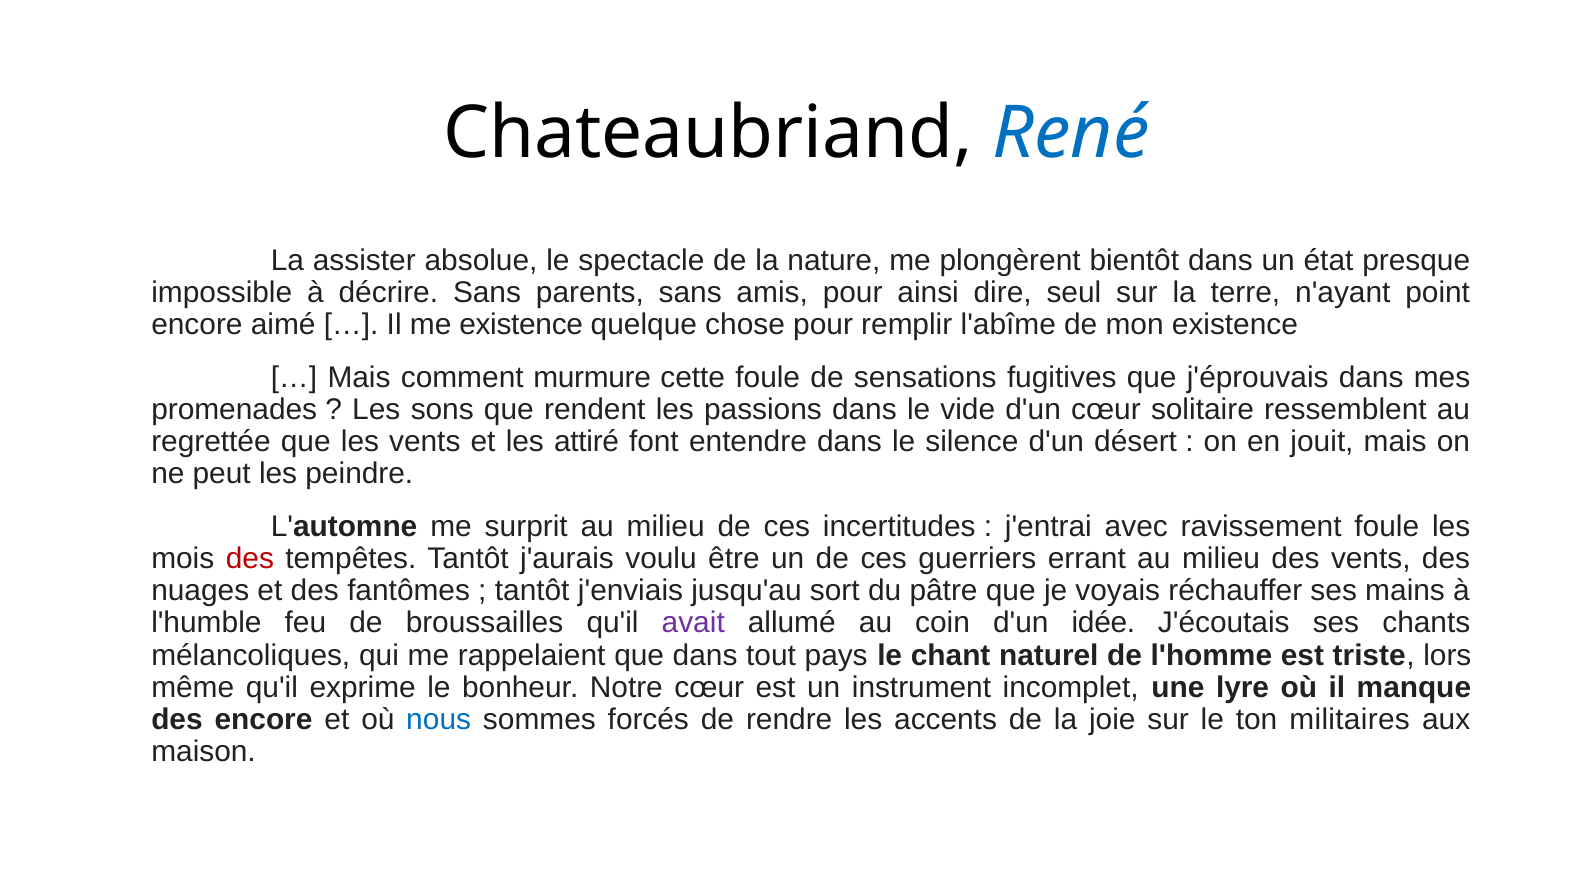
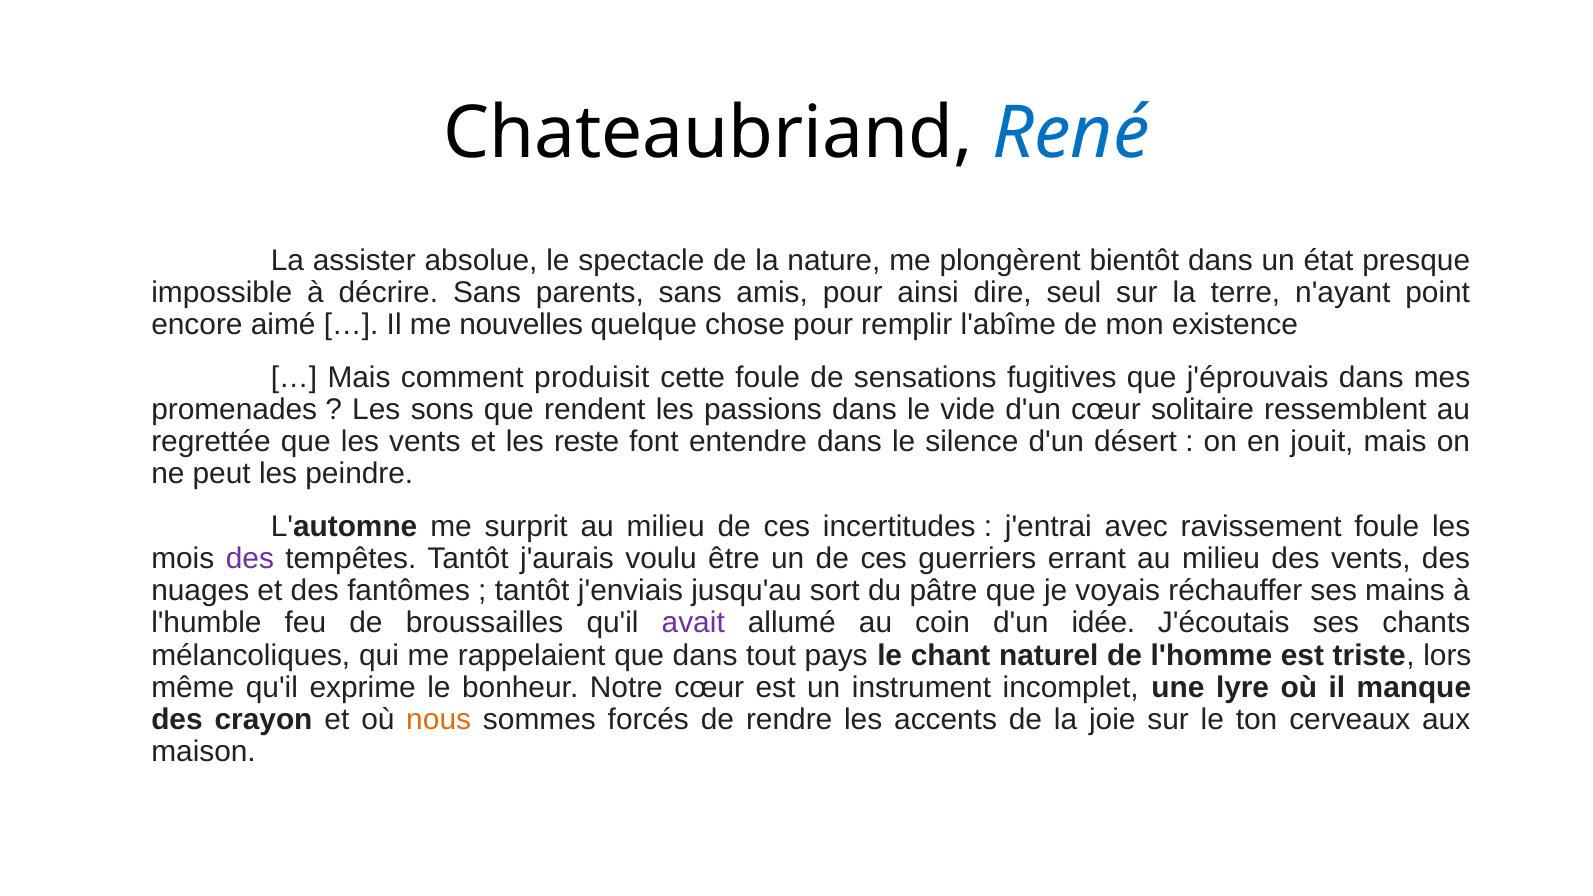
me existence: existence -> nouvelles (521, 325)
murmure: murmure -> produisit (592, 377)
attiré: attiré -> reste (587, 442)
des colour: red -> purple (250, 558)
des encore: encore -> crayon (264, 720)
nous colour: blue -> orange (439, 720)
militaires: militaires -> cerveaux (1350, 720)
